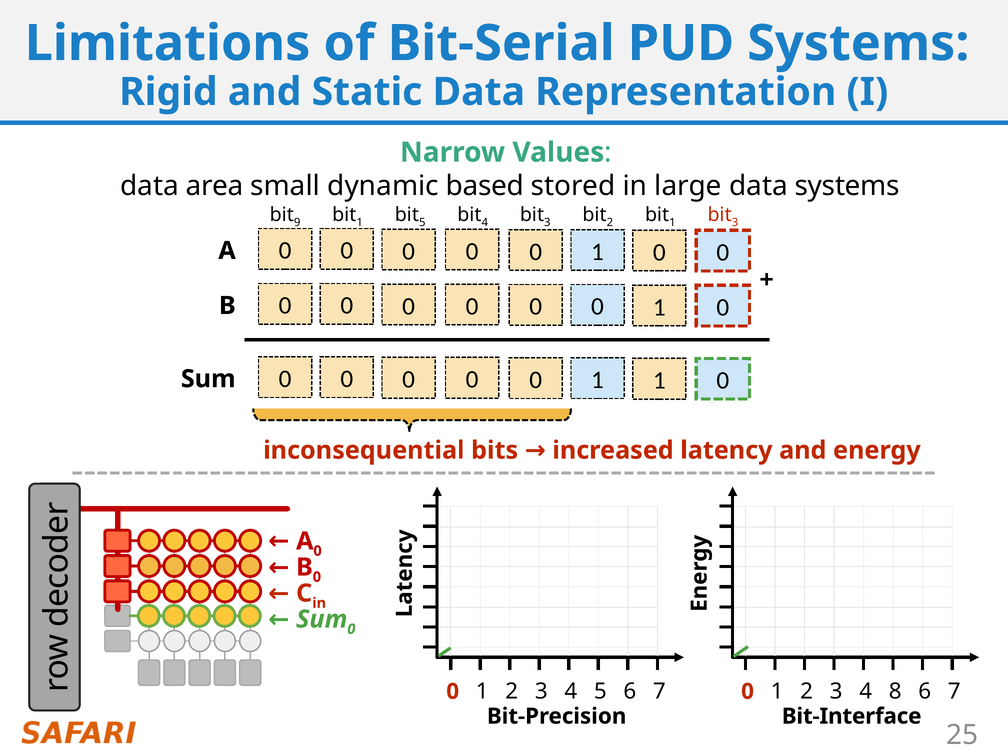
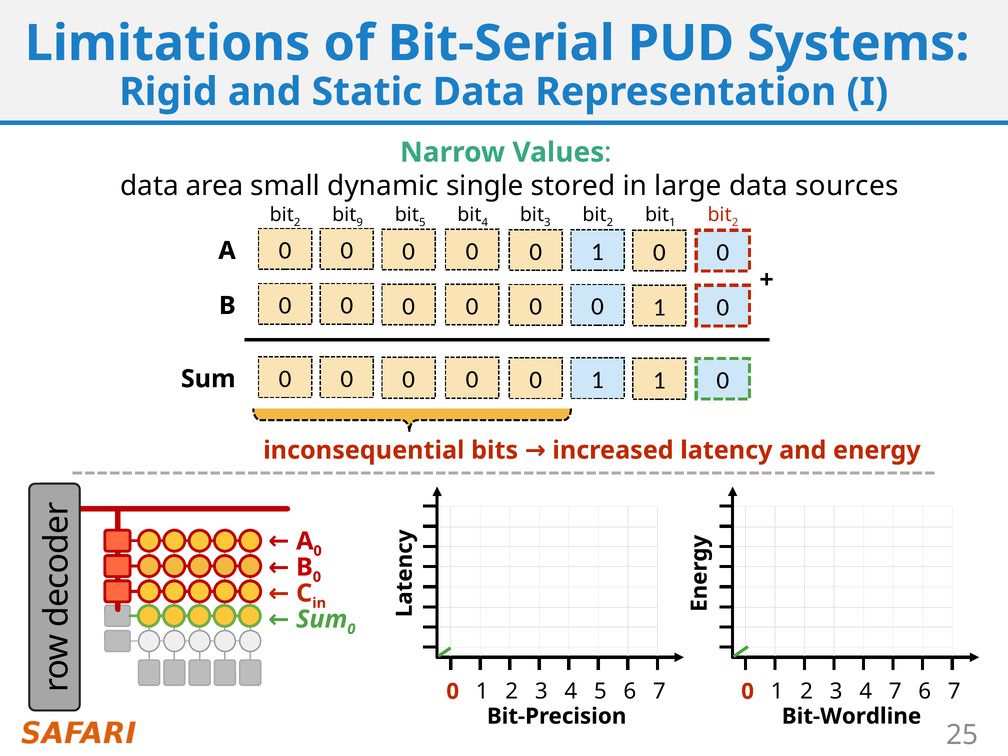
based: based -> single (485, 186)
data systems: systems -> sources (847, 186)
9: 9 -> 2 (297, 222)
1: 1 -> 9 (360, 222)
3: 3 -> 2 (735, 222)
4 8: 8 -> 7 (895, 692)
Bit-Interface: Bit-Interface -> Bit-Wordline (852, 716)
